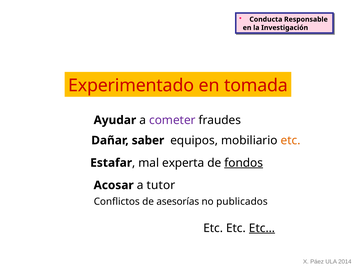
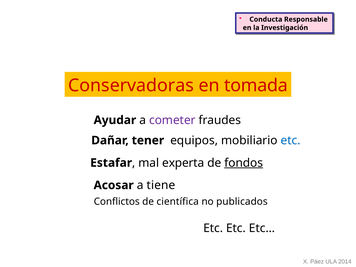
Experimentado: Experimentado -> Conservadoras (131, 86)
saber: saber -> tener (148, 140)
etc colour: orange -> blue (291, 140)
tutor: tutor -> tiene (161, 185)
asesorías: asesorías -> científica (178, 202)
Etc… underline: present -> none (262, 228)
